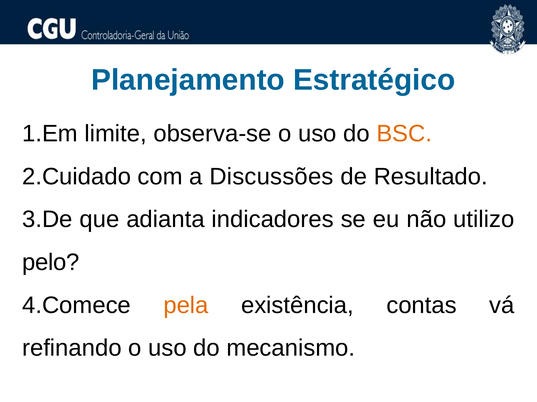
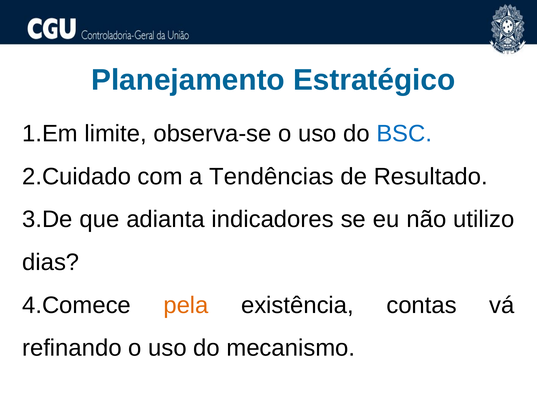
BSC colour: orange -> blue (404, 134)
Discussões: Discussões -> Tendências (271, 177)
pelo: pelo -> dias (51, 263)
